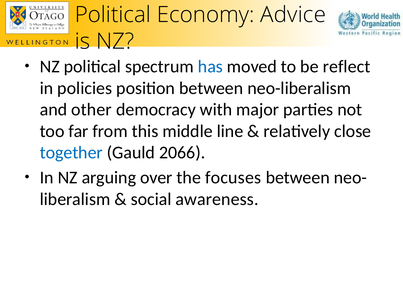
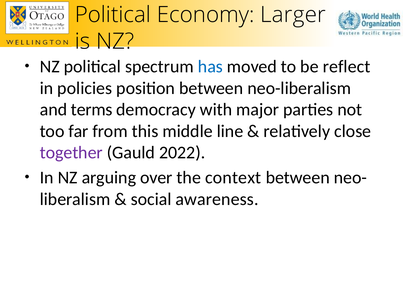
Advice: Advice -> Larger (293, 15)
other: other -> terms (92, 110)
together colour: blue -> purple (71, 153)
2066: 2066 -> 2022 (182, 153)
focuses: focuses -> context (233, 178)
